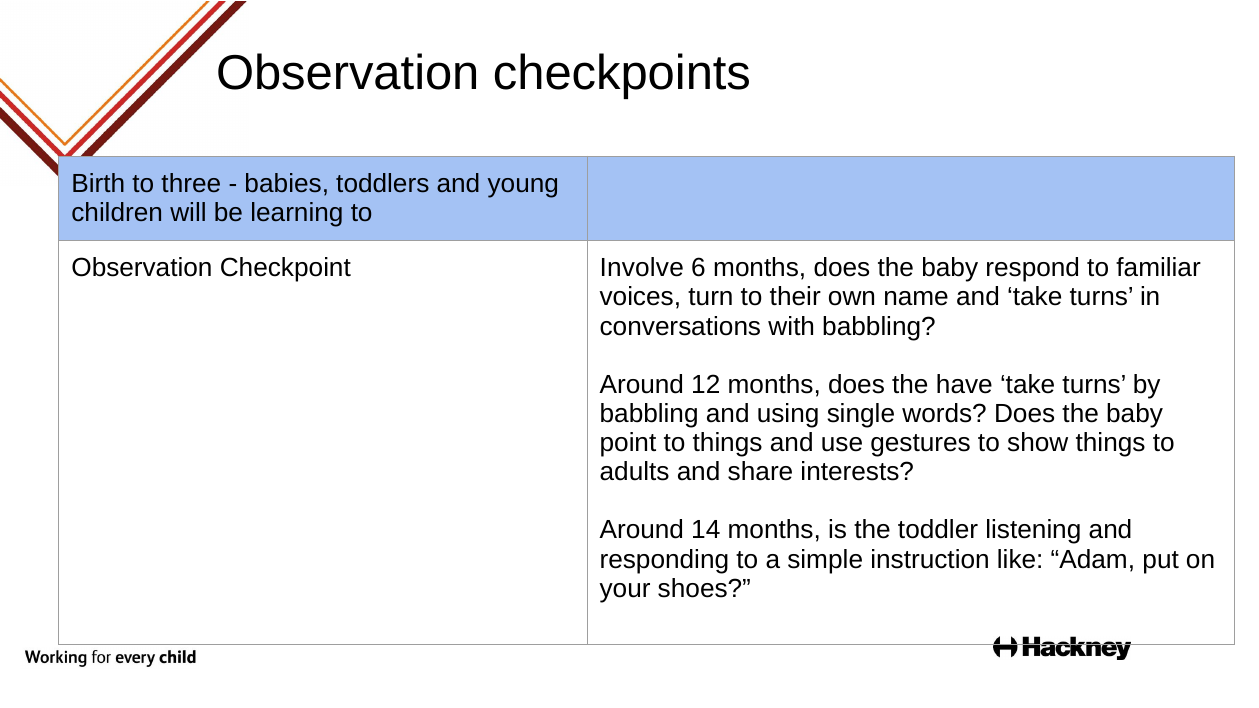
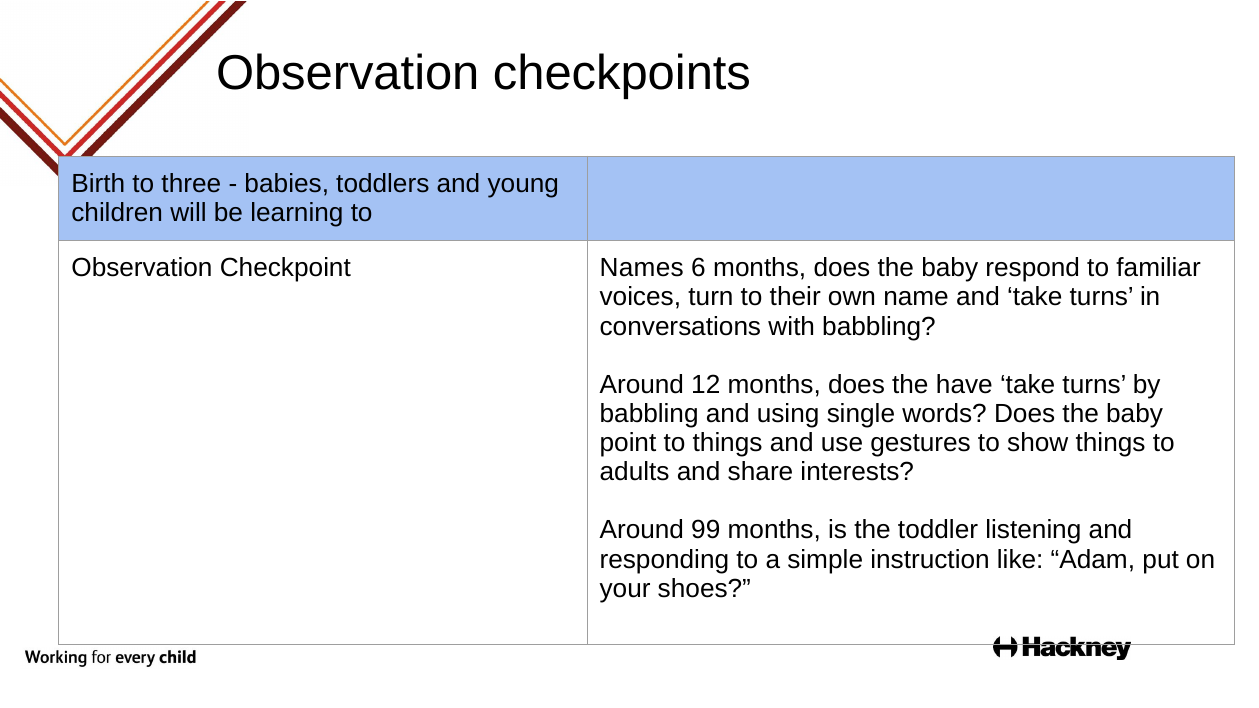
Involve: Involve -> Names (642, 268)
14: 14 -> 99 (706, 530)
